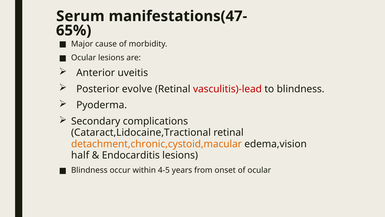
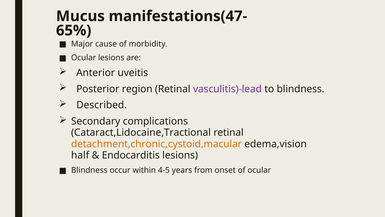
Serum: Serum -> Mucus (80, 16)
evolve: evolve -> region (137, 89)
vasculitis)-lead colour: red -> purple (227, 89)
Pyoderma: Pyoderma -> Described (102, 105)
